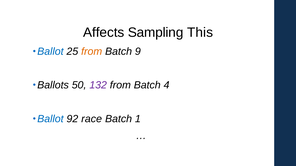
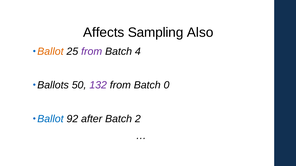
This: This -> Also (200, 33)
Ballot colour: blue -> orange (50, 52)
from colour: orange -> purple (92, 52)
9: 9 -> 4 (138, 52)
4: 4 -> 0 (167, 85)
race: race -> after (92, 119)
1: 1 -> 2 (138, 119)
